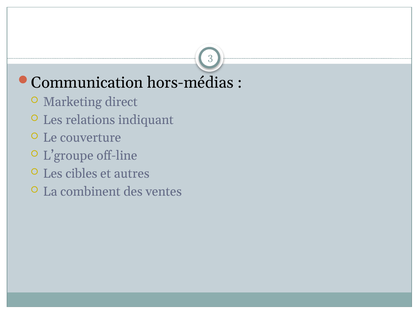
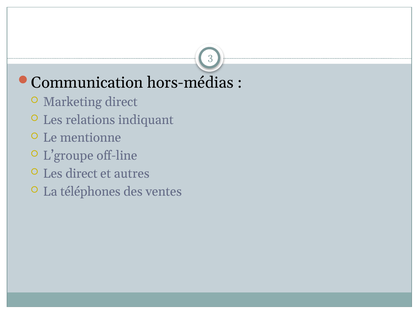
couverture: couverture -> mentionne (91, 138)
Les cibles: cibles -> direct (81, 174)
combinent: combinent -> téléphones (90, 192)
